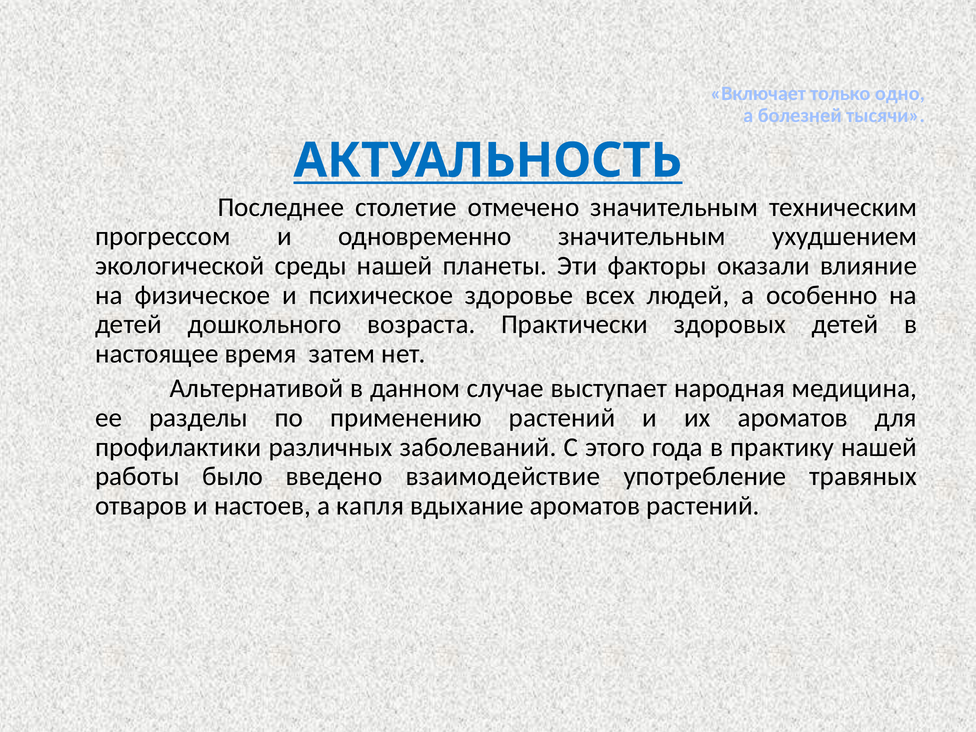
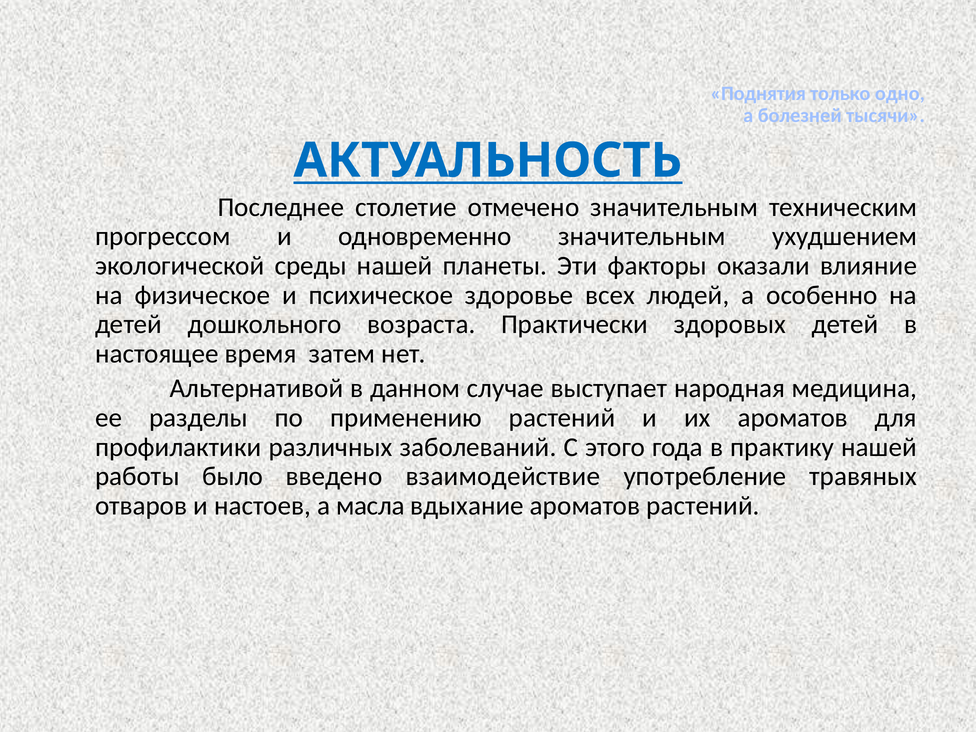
Включает: Включает -> Поднятия (758, 94)
капля: капля -> масла (370, 506)
